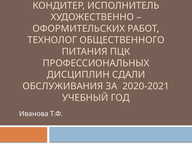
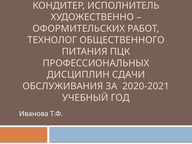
СДАЛИ: СДАЛИ -> СДАЧИ (129, 75)
